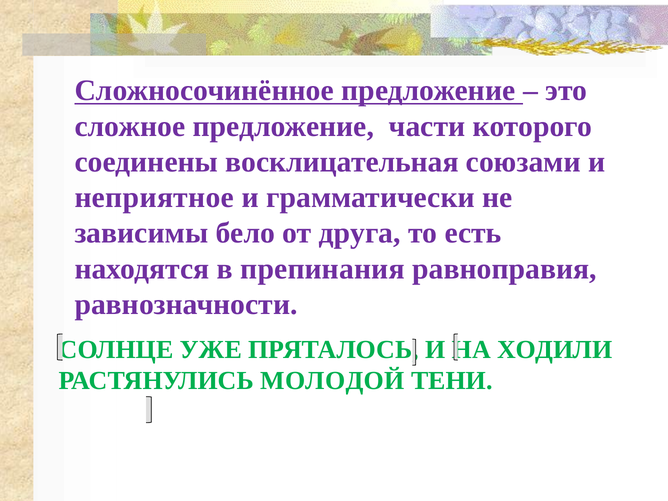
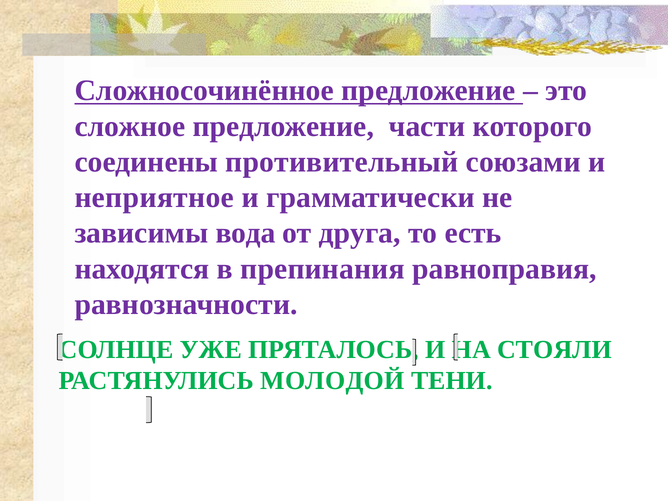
восклицательная: восклицательная -> противительный (342, 162)
бело: бело -> вода (245, 233)
ХОДИЛИ: ХОДИЛИ -> СТОЯЛИ (555, 350)
